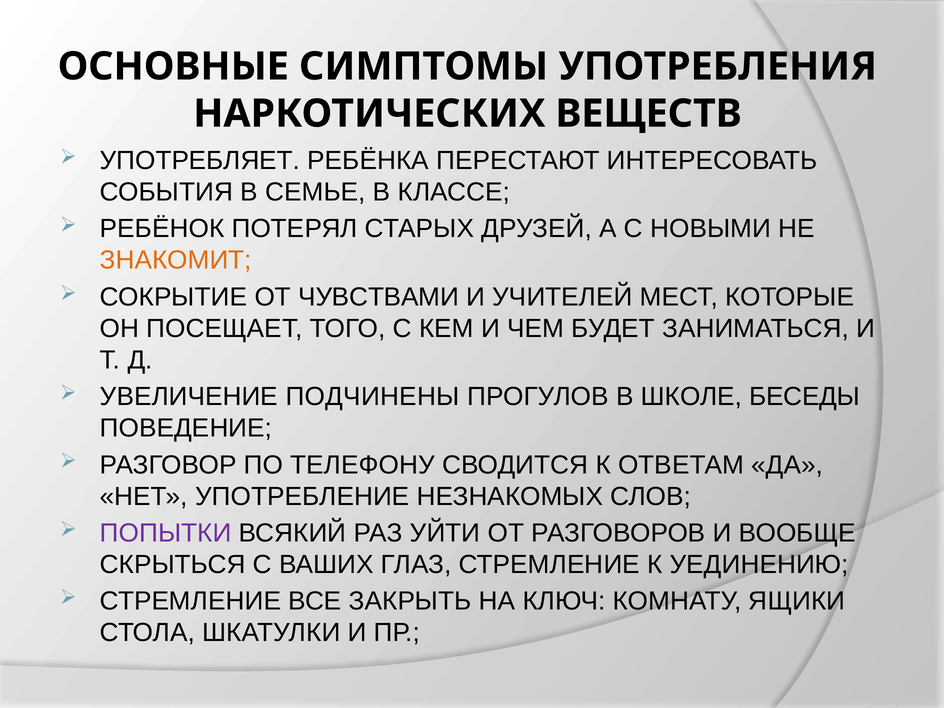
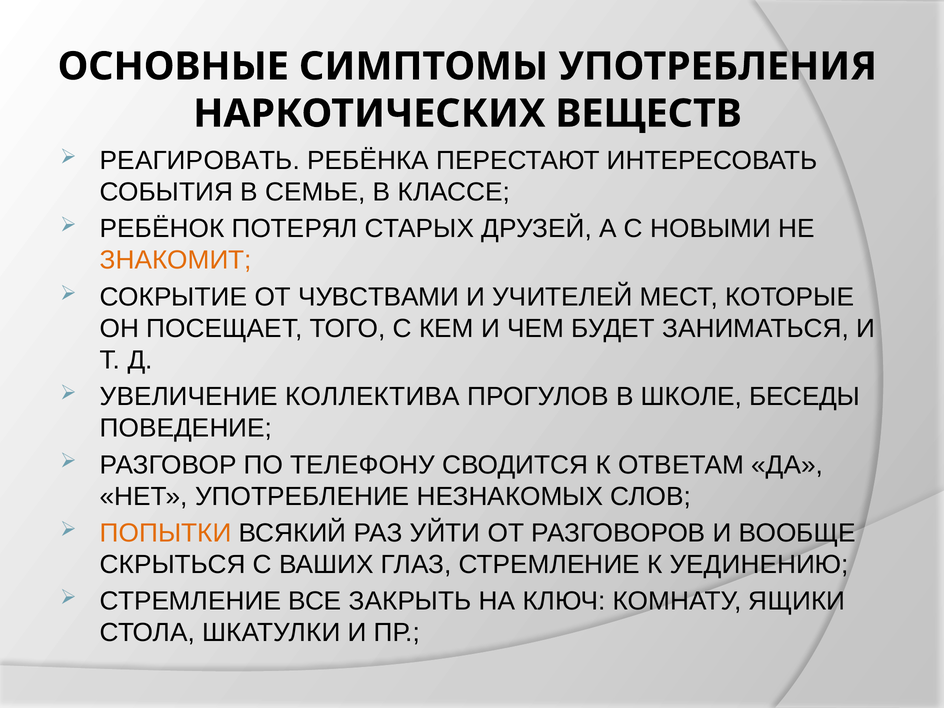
УПОТРЕБЛЯЕТ: УПОТРЕБЛЯЕТ -> РЕАГИРОВАТЬ (200, 161)
ПОДЧИНЕНЫ: ПОДЧИНЕНЫ -> КОЛЛЕКТИВА (373, 397)
ПОПЫТКИ colour: purple -> orange (166, 533)
